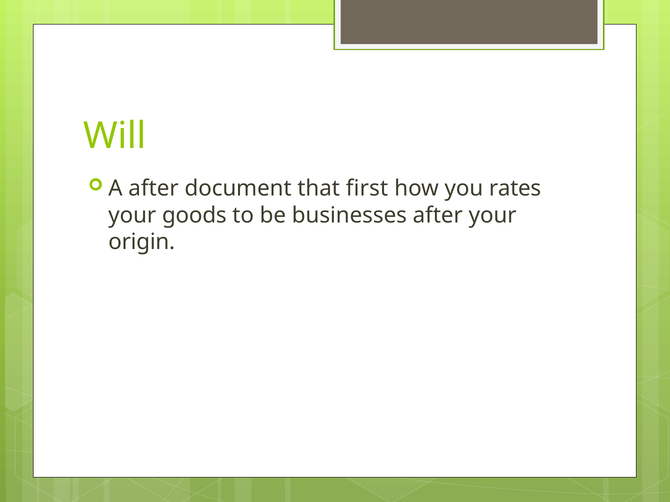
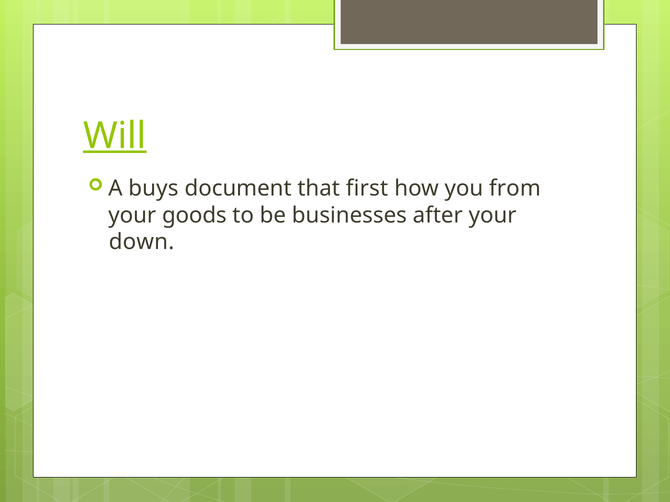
Will underline: none -> present (115, 136)
A after: after -> buys (153, 189)
rates: rates -> from (515, 189)
origin: origin -> down (142, 242)
